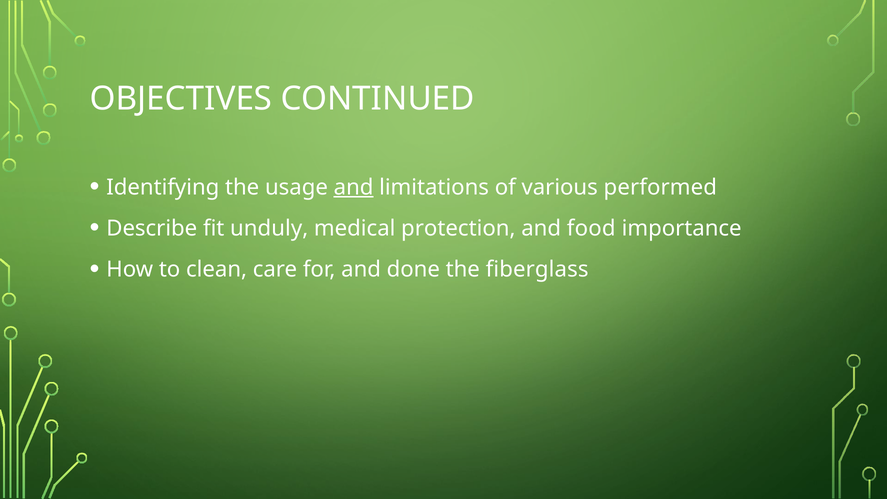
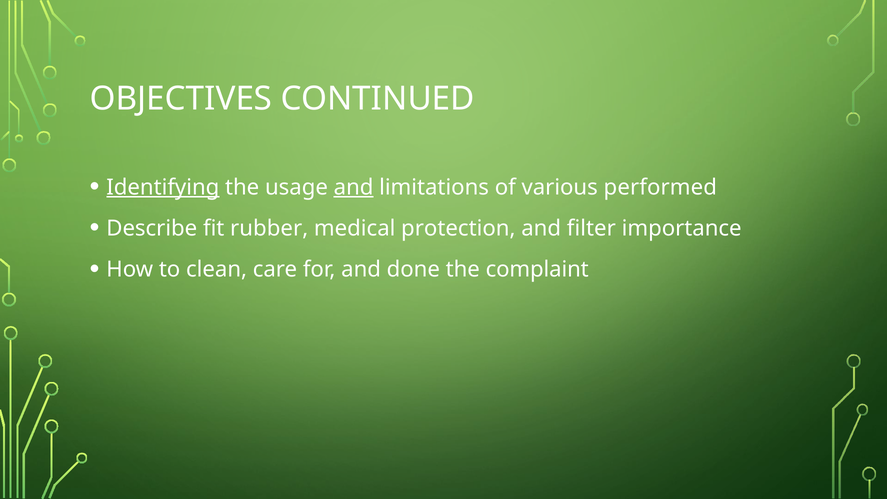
Identifying underline: none -> present (163, 187)
unduly: unduly -> rubber (269, 228)
food: food -> filter (591, 228)
fiberglass: fiberglass -> complaint (537, 270)
